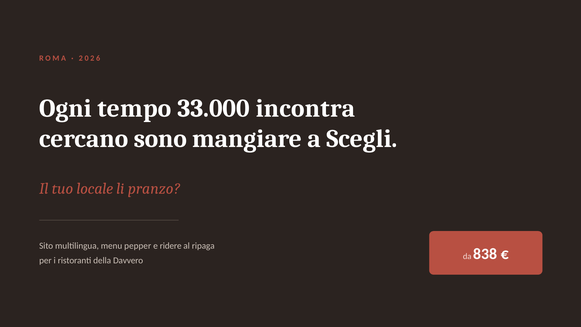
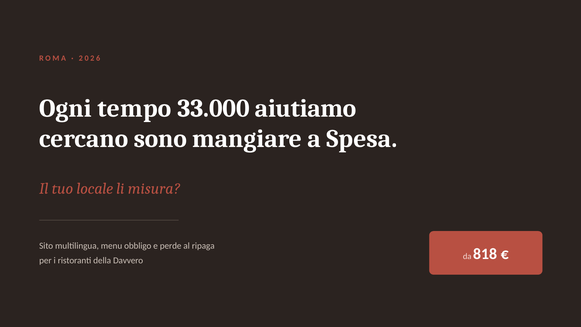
incontra: incontra -> aiutiamo (306, 109)
Scegli: Scegli -> Spesa (362, 139)
pranzo: pranzo -> misura (154, 188)
pepper: pepper -> obbligo (138, 246)
ridere: ridere -> perde (171, 246)
838: 838 -> 818 (485, 254)
